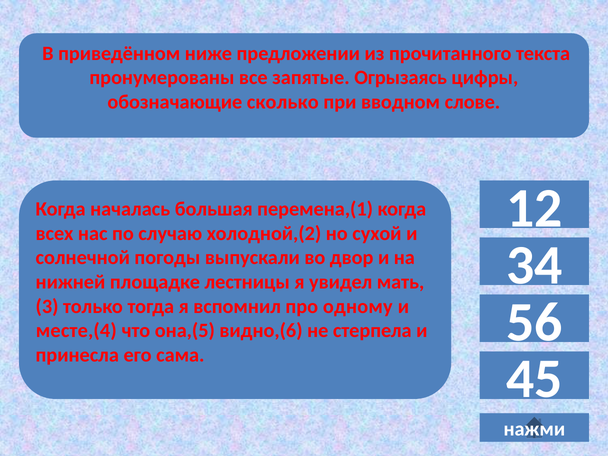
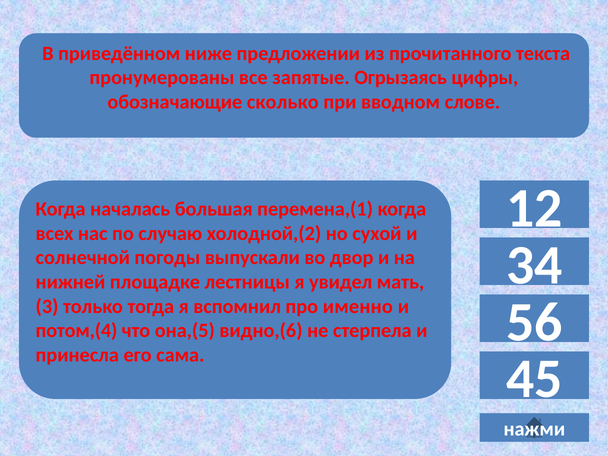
одному: одному -> именно (358, 306)
месте,(4: месте,(4 -> потом,(4 (76, 331)
